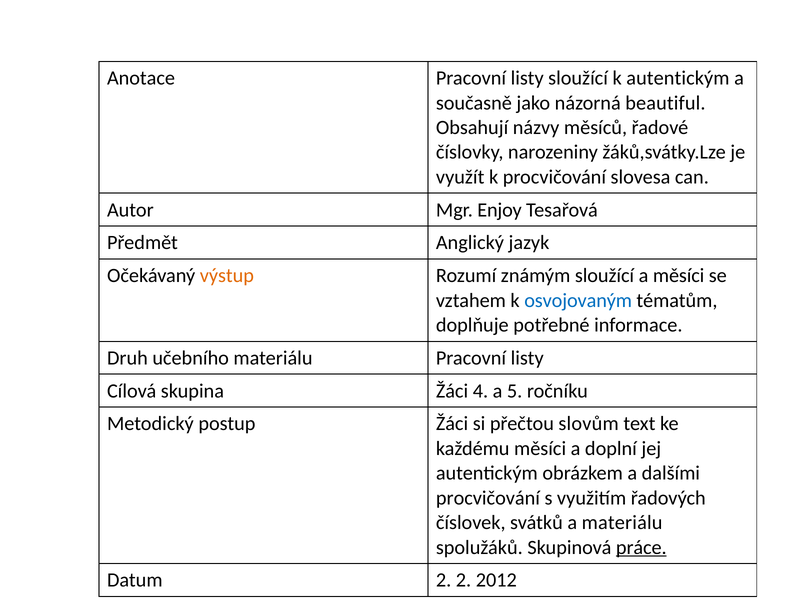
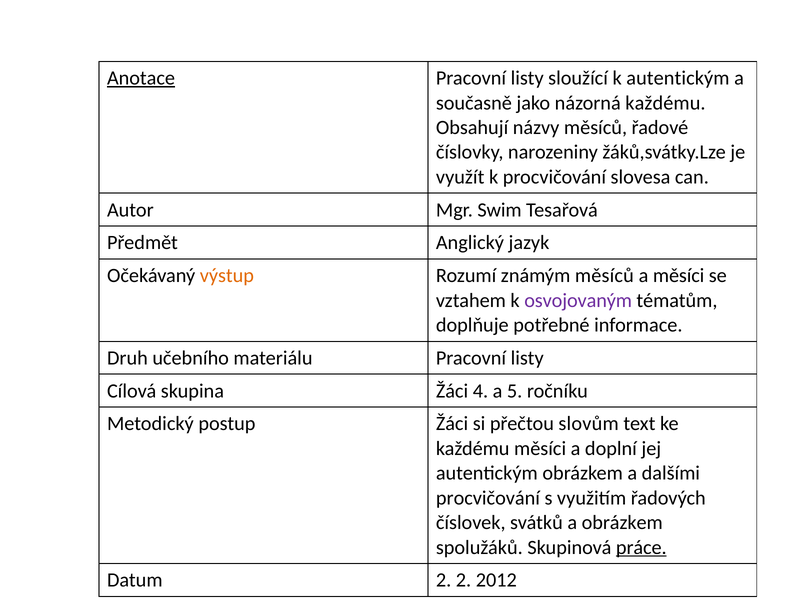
Anotace underline: none -> present (141, 78)
názorná beautiful: beautiful -> každému (665, 103)
Enjoy: Enjoy -> Swim (500, 210)
známým sloužící: sloužící -> měsíců (604, 276)
osvojovaným colour: blue -> purple (578, 300)
a materiálu: materiálu -> obrázkem (622, 523)
